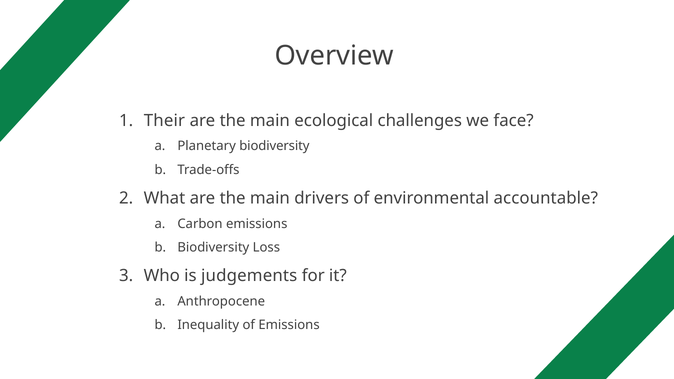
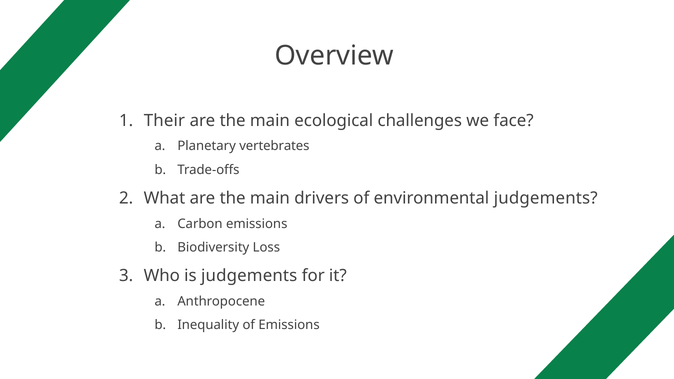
Planetary biodiversity: biodiversity -> vertebrates (274, 146)
environmental accountable: accountable -> judgements (546, 198)
